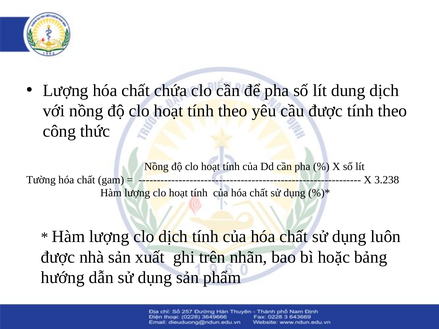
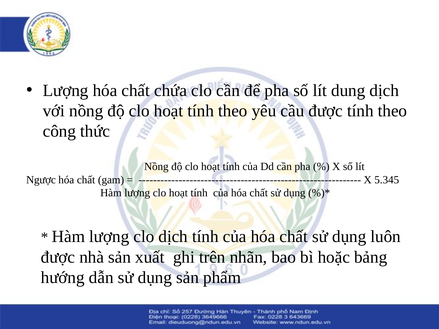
Tường: Tường -> Ngược (41, 180)
3.238: 3.238 -> 5.345 (387, 180)
